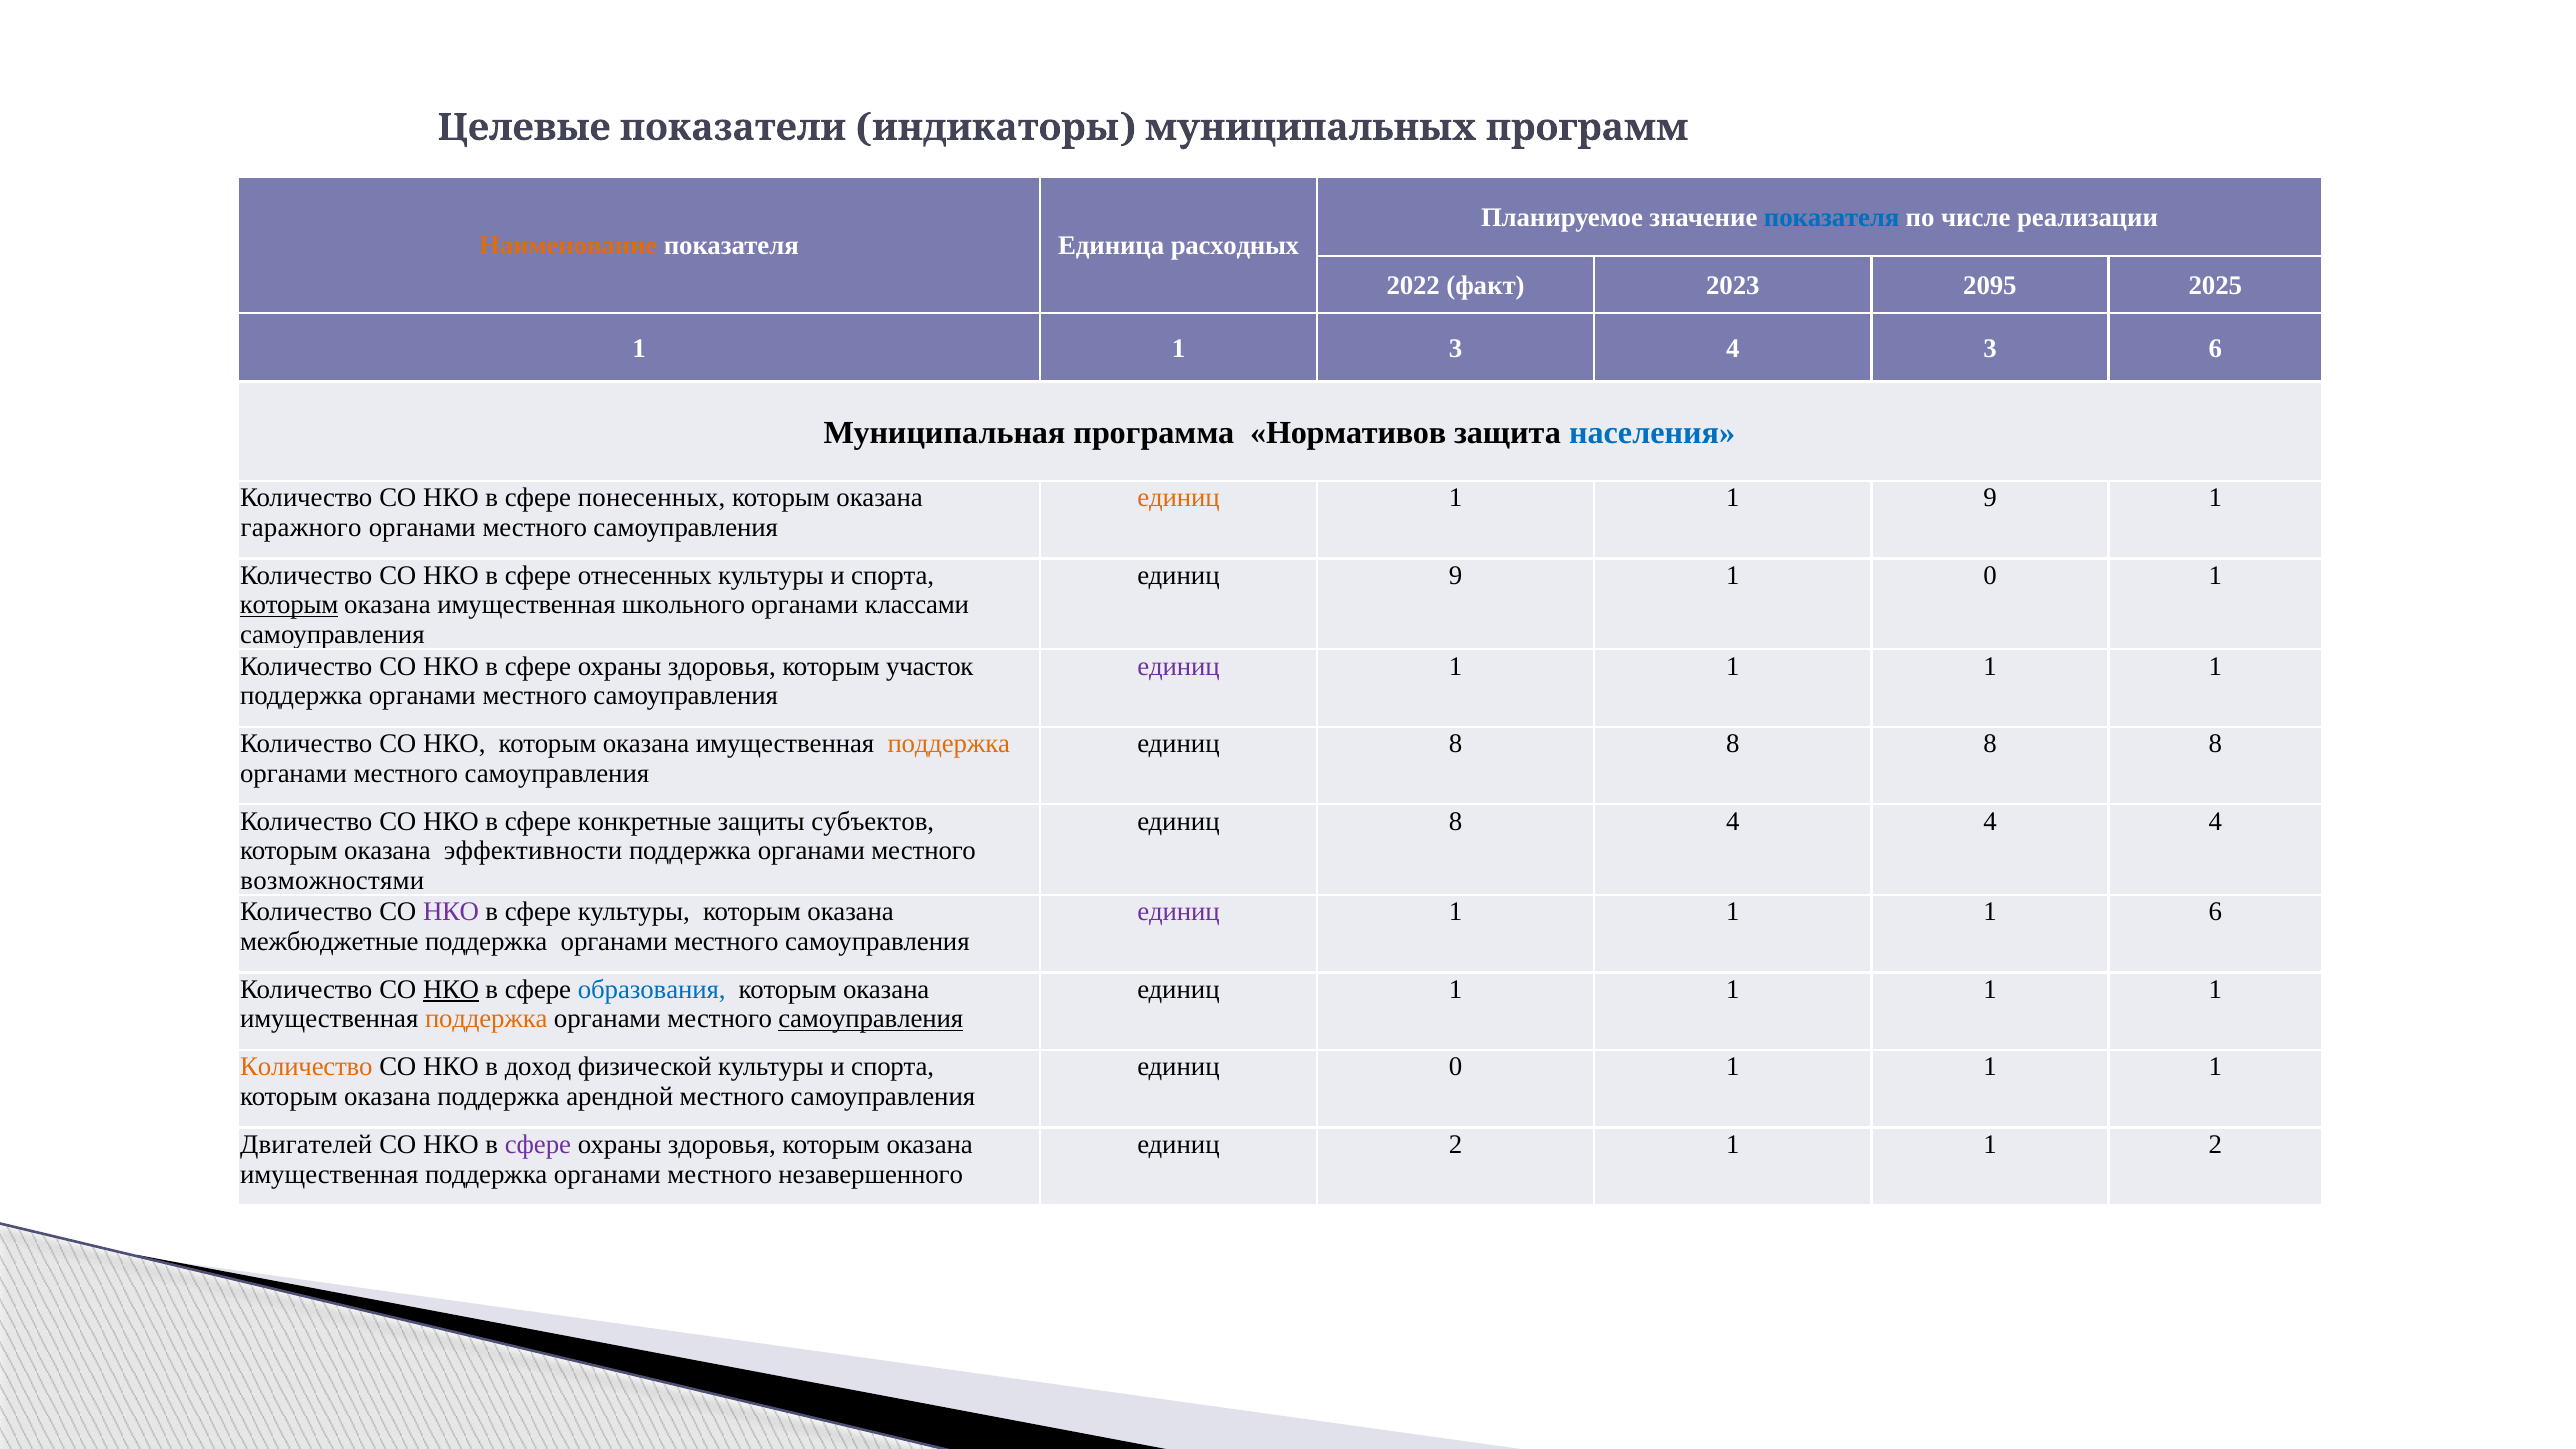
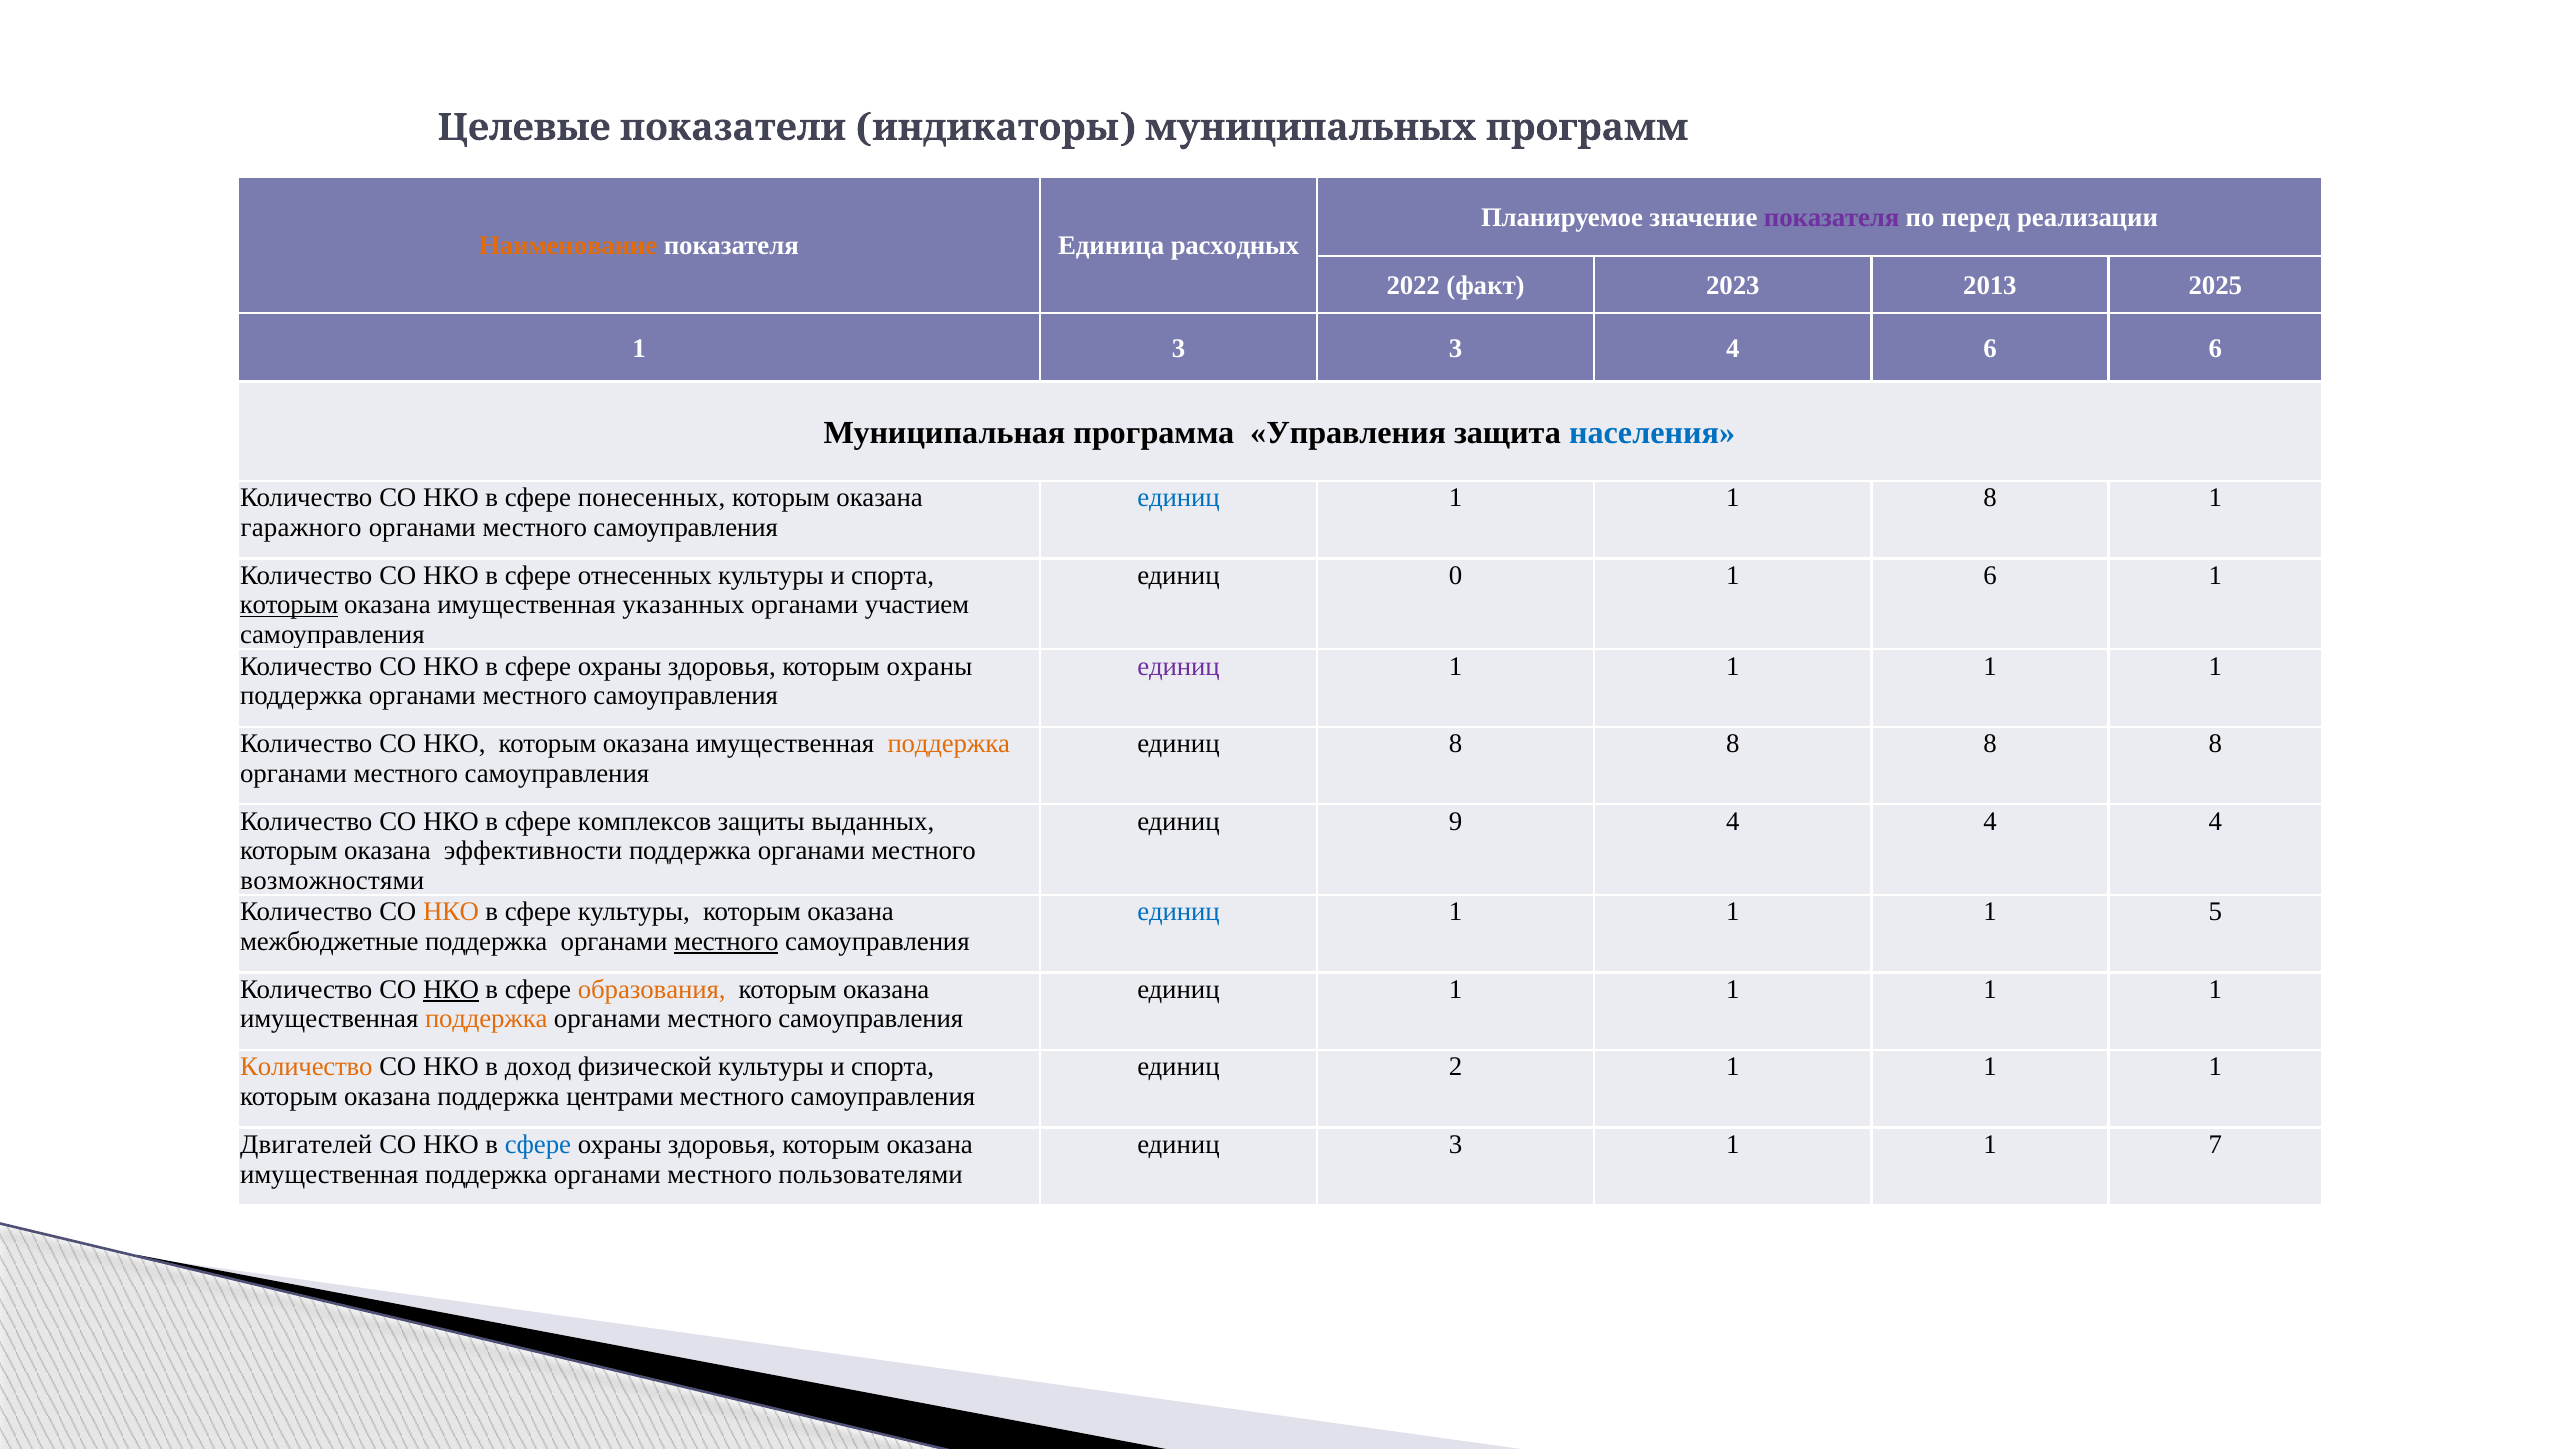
показателя colour: blue -> purple (1832, 218)
числе: числе -> перед (1976, 218)
2095: 2095 -> 2013 (1990, 286)
1: 1 -> 3 (1179, 348)
4 3: 3 -> 6 (1990, 348)
Нормативов: Нормативов -> Управления (1348, 432)
единиц colour: orange -> blue (1179, 498)
1 9: 9 -> 8 (1990, 498)
единиц 9: 9 -> 0 (1456, 575)
1 0: 0 -> 6 (1990, 575)
школьного: школьного -> указанных (683, 605)
классами: классами -> участием (917, 605)
которым участок: участок -> охраны (930, 666)
конкретные: конкретные -> комплексов (645, 821)
субъектов: субъектов -> выданных (873, 821)
8: 8 -> 9 (1456, 821)
НКО colour: purple -> orange (451, 912)
единиц colour: purple -> blue (1179, 912)
1 6: 6 -> 5 (2215, 912)
местного underline: none -> present (726, 942)
образования colour: blue -> orange (652, 990)
самоуправления underline: present -> none (871, 1019)
единиц 0: 0 -> 2 (1456, 1067)
арендной: арендной -> центрами (620, 1097)
сфере colour: purple -> blue (538, 1145)
единиц 2: 2 -> 3 (1456, 1145)
1 2: 2 -> 7 (2215, 1145)
незавершенного: незавершенного -> пользователями (871, 1174)
